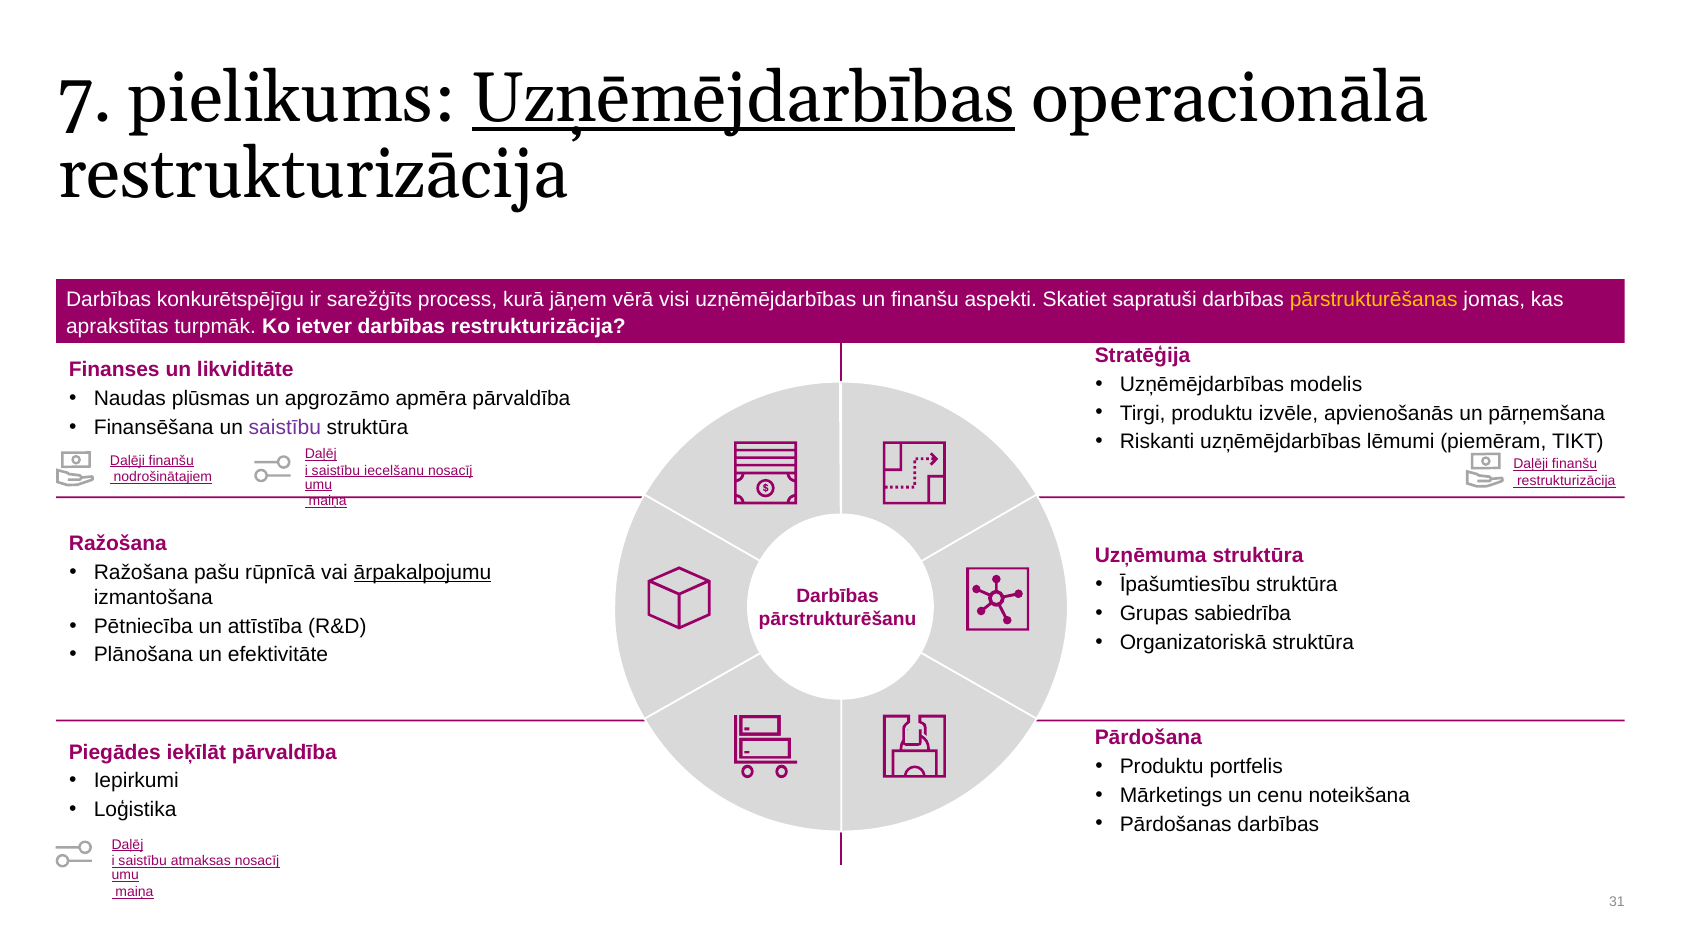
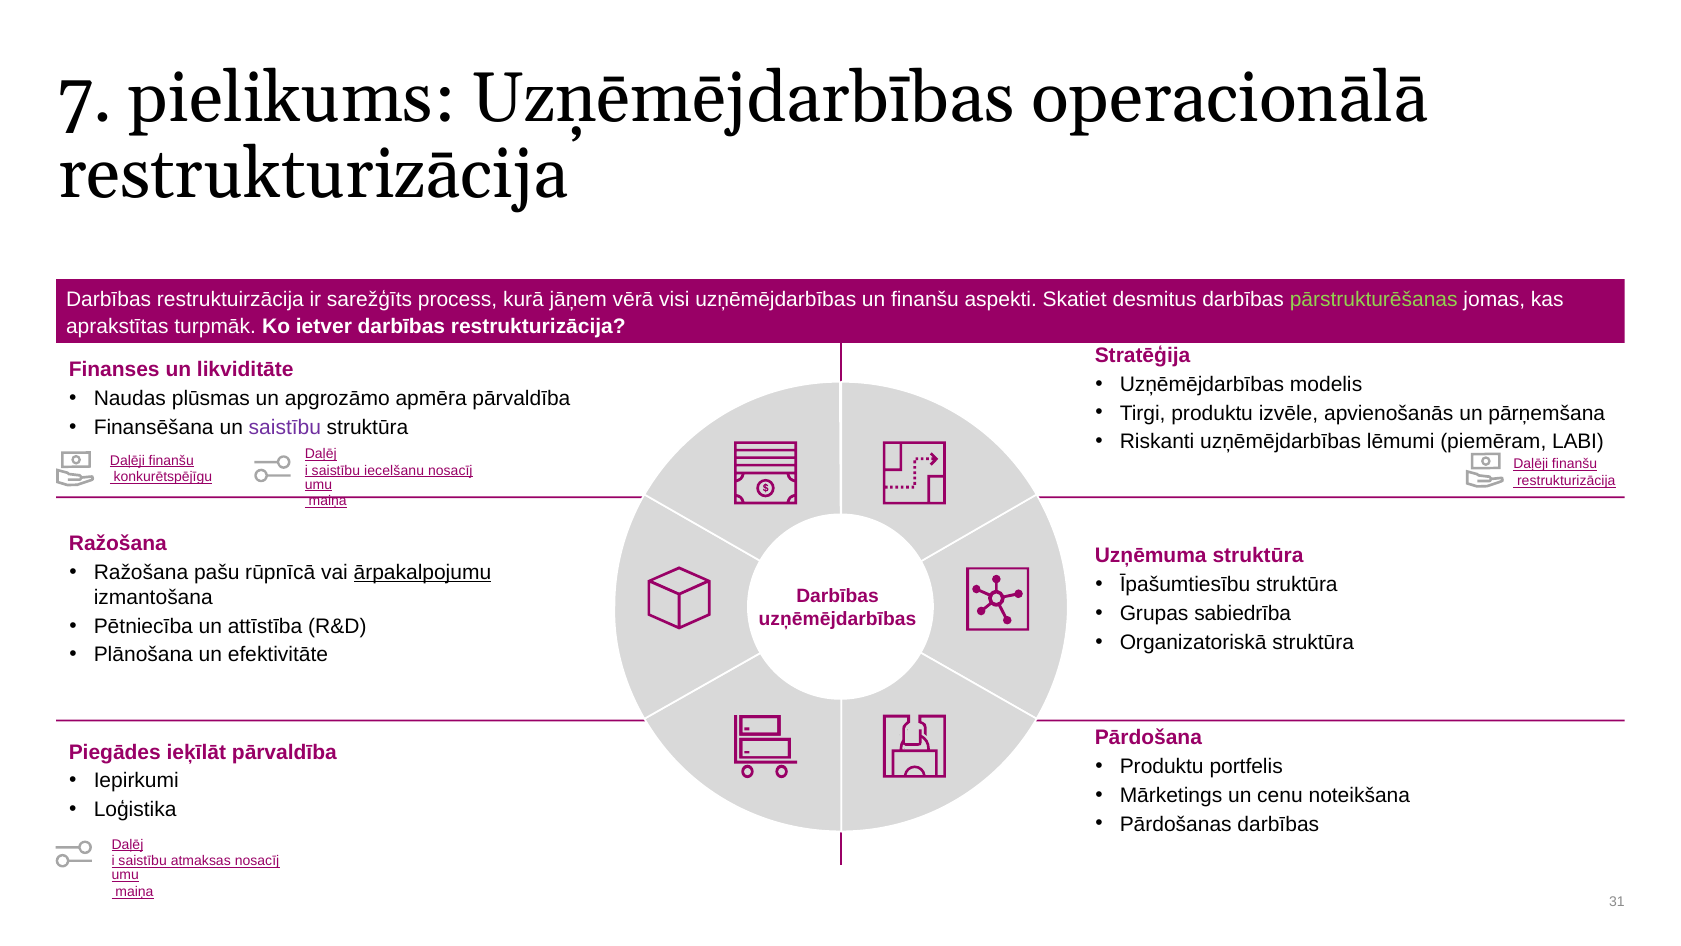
Uzņēmējdarbības underline: present -> none (743, 99)
konkurētspējīgu: konkurētspējīgu -> restruktuirzācija (230, 300)
sapratuši: sapratuši -> desmitus (1155, 300)
pārstrukturēšanas colour: yellow -> light green (1374, 300)
TIKT: TIKT -> LABI (1578, 442)
nodrošinātajiem: nodrošinātajiem -> konkurētspējīgu (163, 477)
pārstrukturēšanu: pārstrukturēšanu -> uzņēmējdarbības (837, 619)
